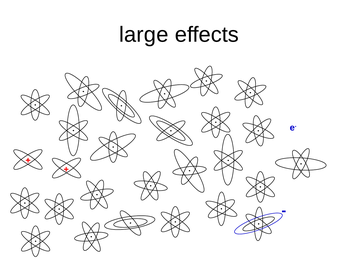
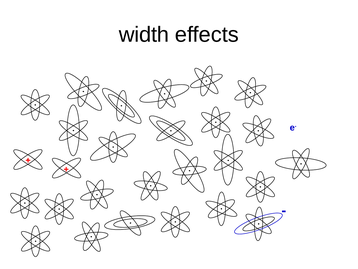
large: large -> width (144, 35)
